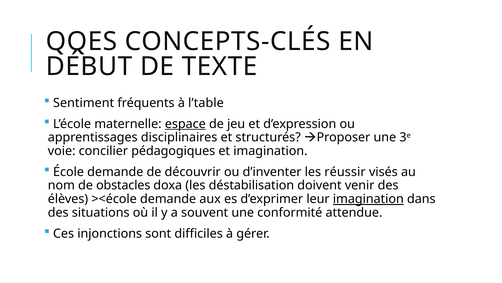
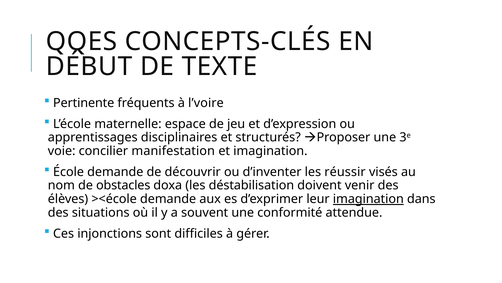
Sentiment: Sentiment -> Pertinente (84, 103)
l’table: l’table -> l’voire (206, 103)
espace underline: present -> none (185, 124)
pédagogiques: pédagogiques -> manifestation (173, 151)
